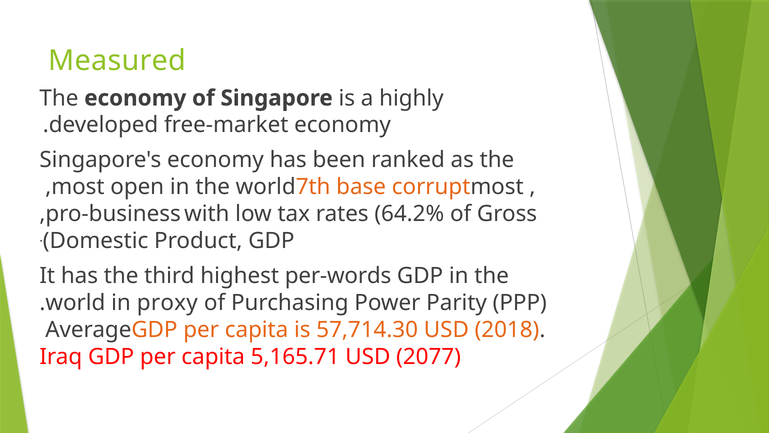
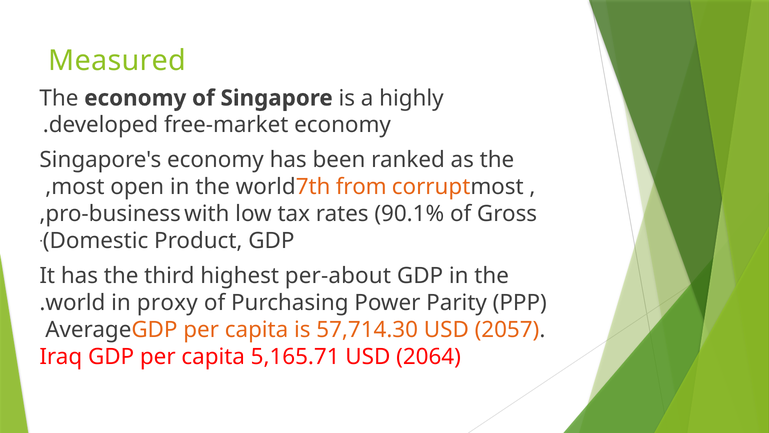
base: base -> from (361, 187)
64.2%: 64.2% -> 90.1% (409, 214)
per-words: per-words -> per-about (338, 276)
2018: 2018 -> 2057 (507, 329)
2077: 2077 -> 2064 (429, 356)
